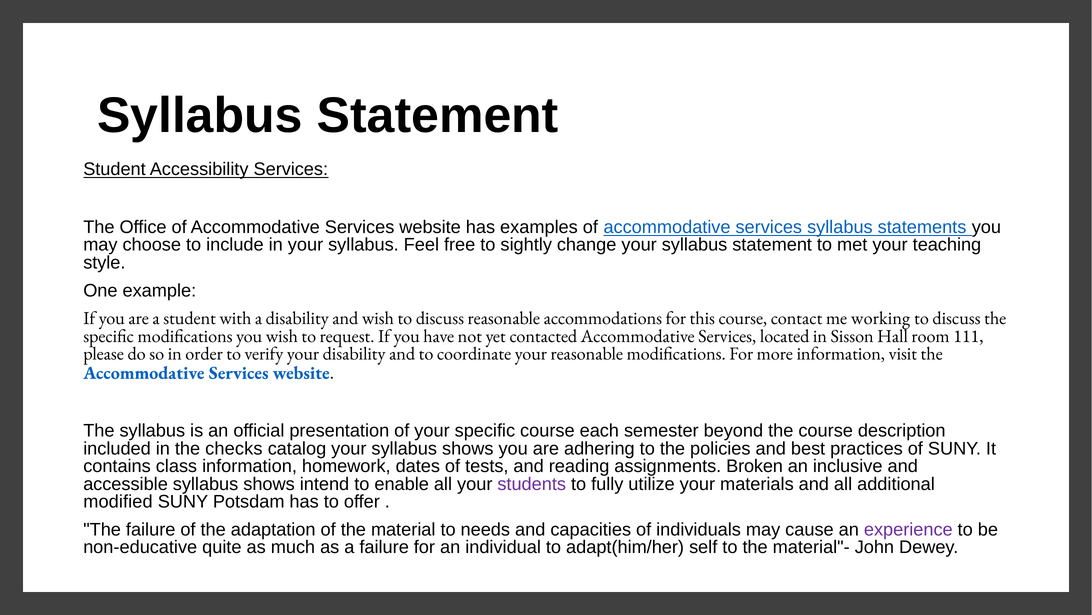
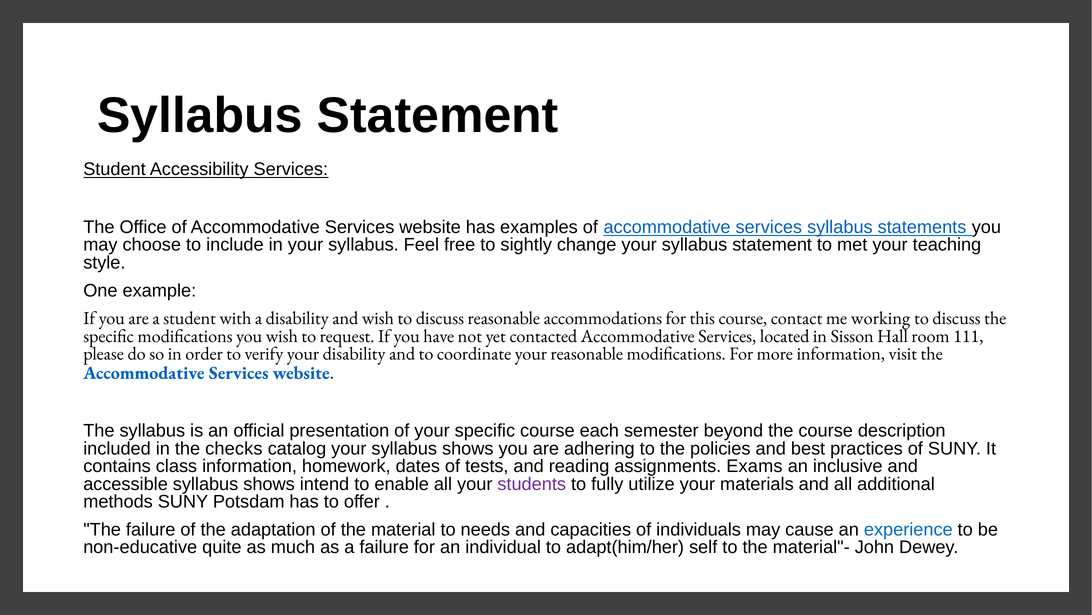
Broken: Broken -> Exams (754, 466)
modified: modified -> methods (118, 501)
experience colour: purple -> blue (908, 529)
